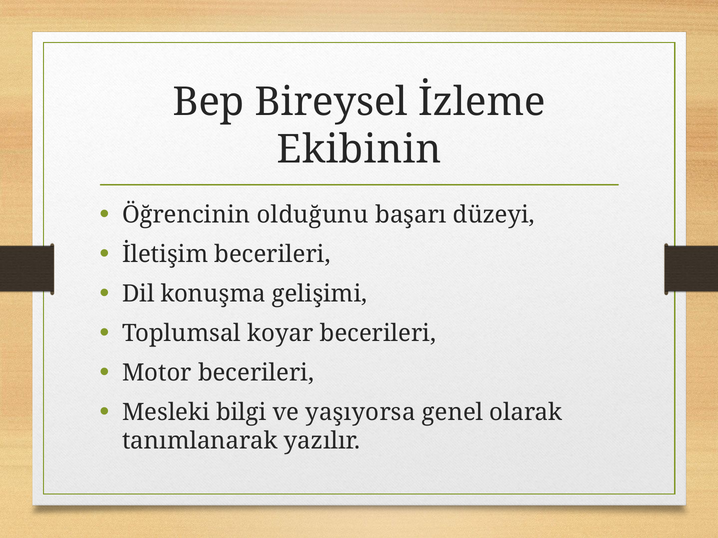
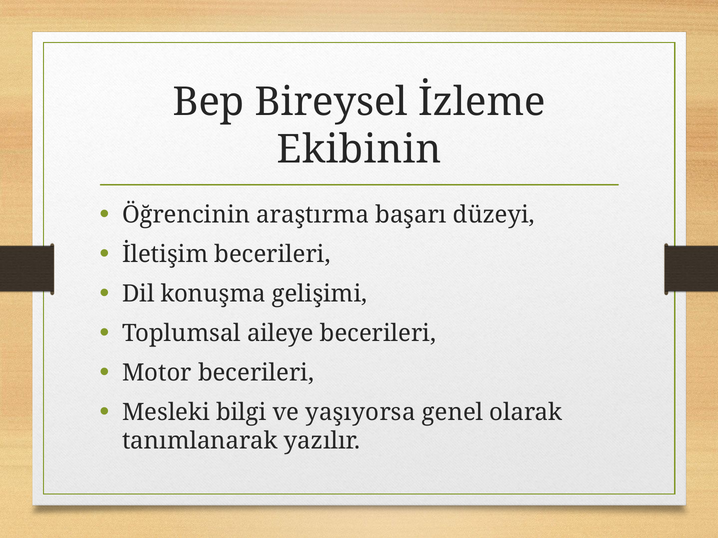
olduğunu: olduğunu -> araştırma (313, 215)
koyar: koyar -> aileye (280, 334)
